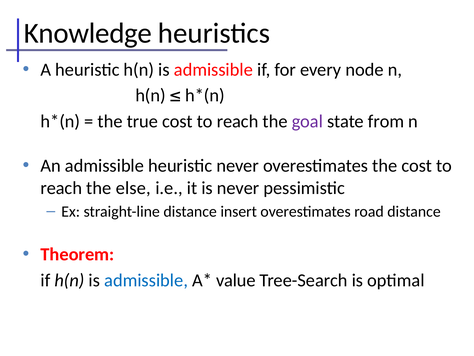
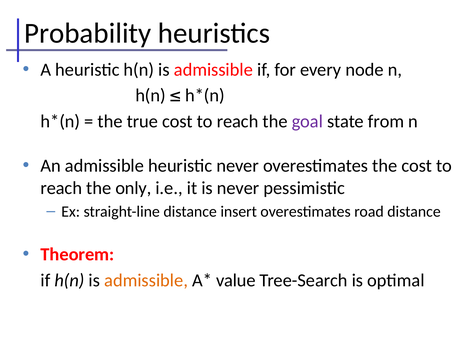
Knowledge: Knowledge -> Probability (88, 33)
else: else -> only (133, 188)
admissible colour: blue -> orange (146, 280)
